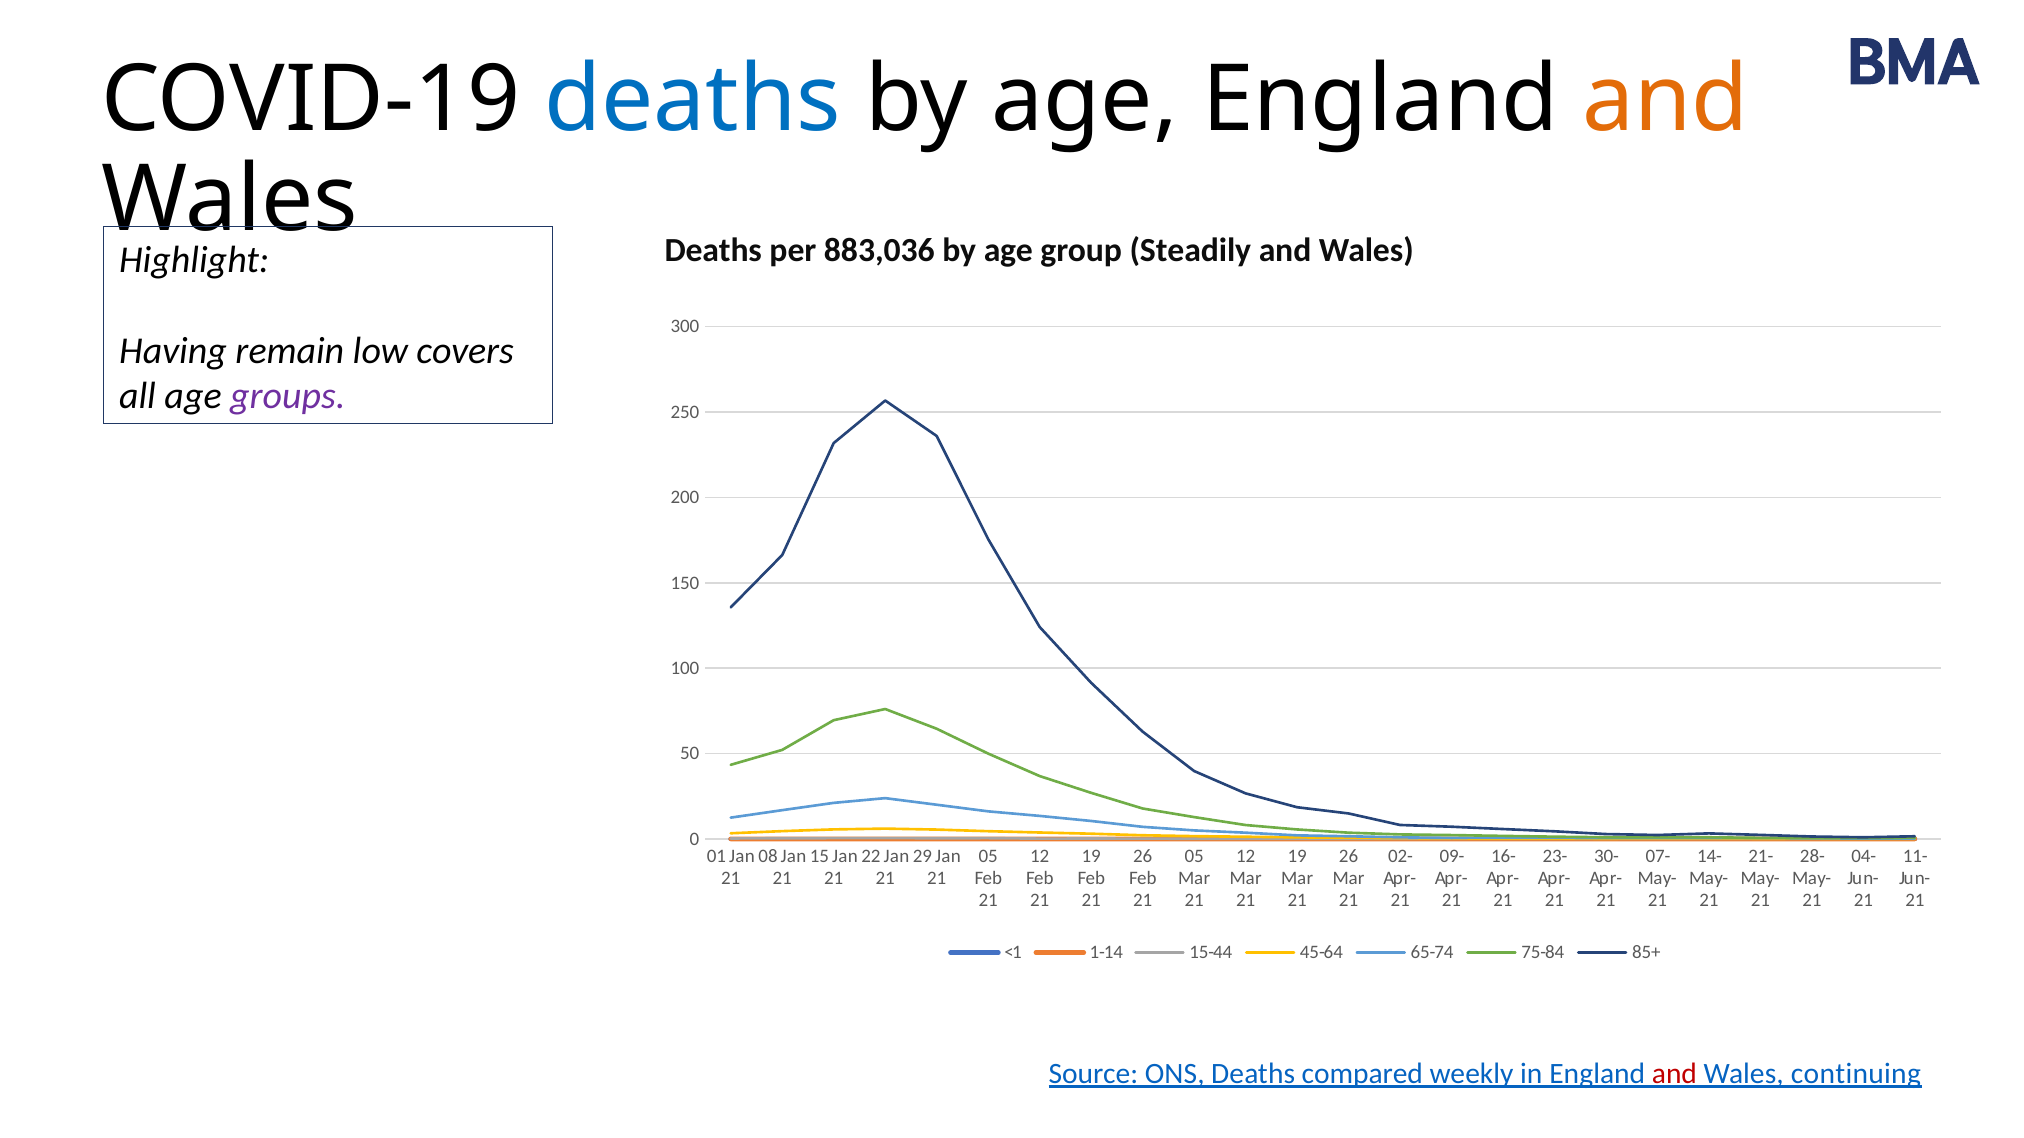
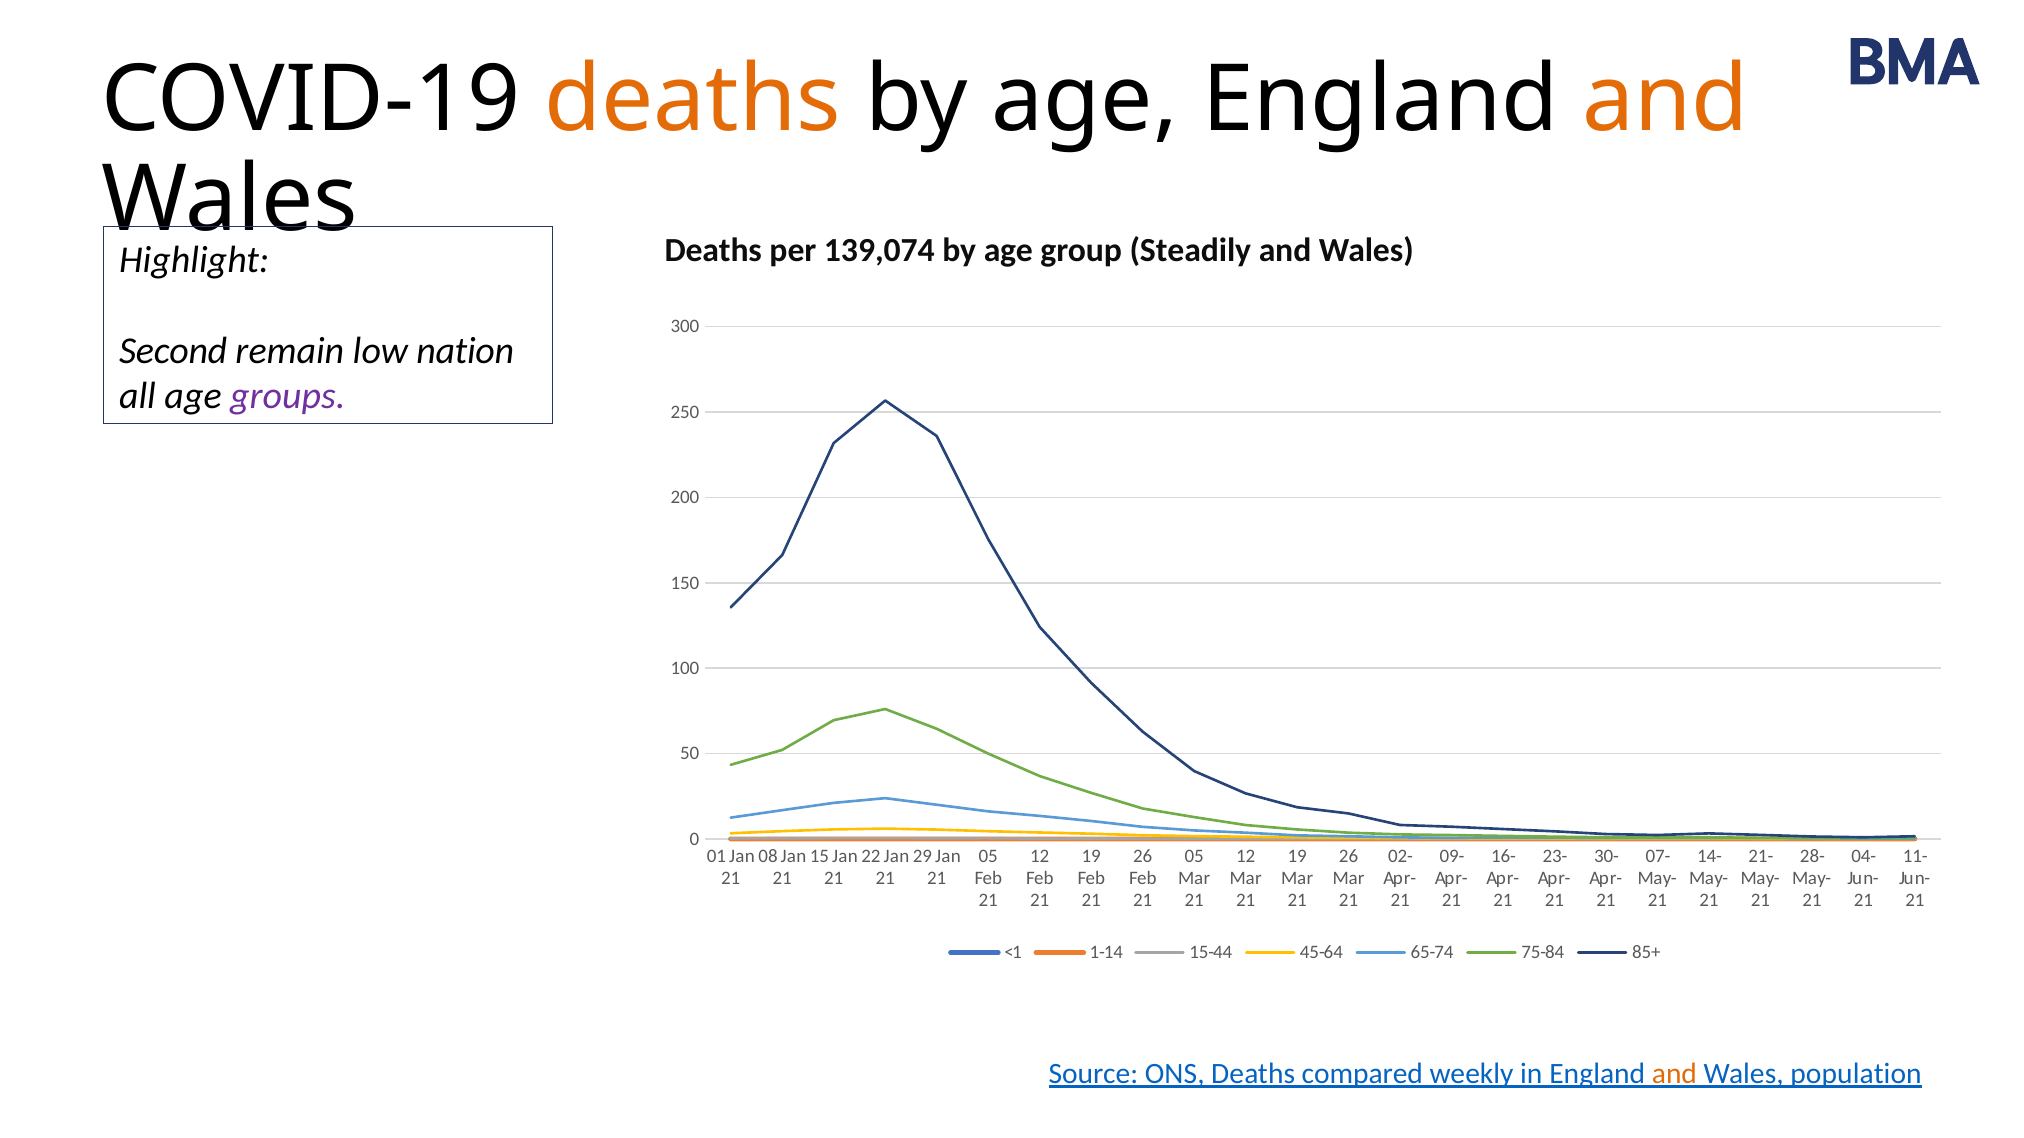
deaths colour: blue -> orange (693, 100)
883,036: 883,036 -> 139,074 (879, 250)
Having: Having -> Second (173, 351)
covers: covers -> nation (465, 351)
and colour: red -> orange (1674, 1074)
continuing: continuing -> population (1856, 1074)
